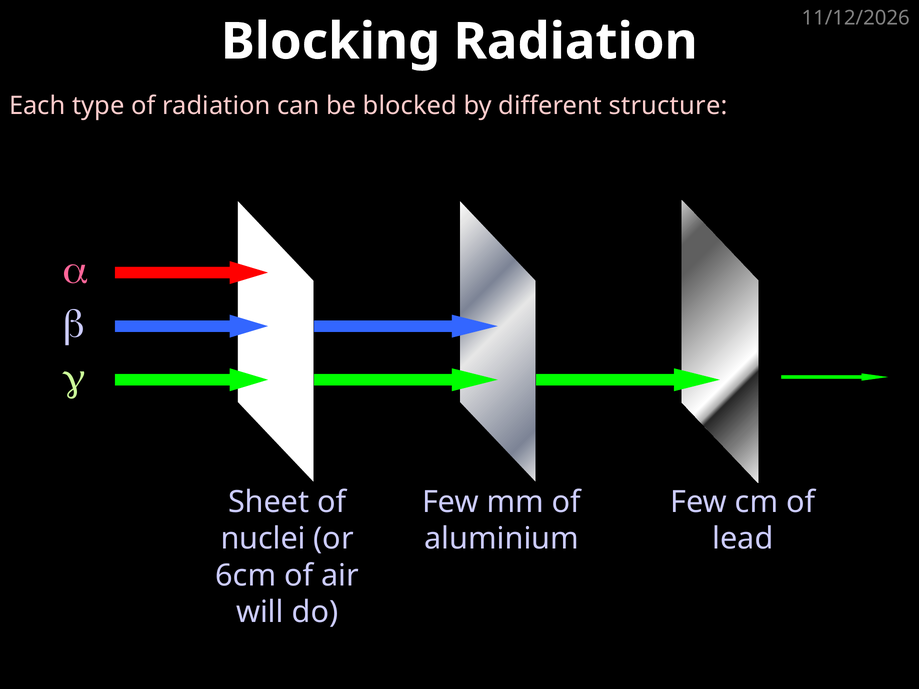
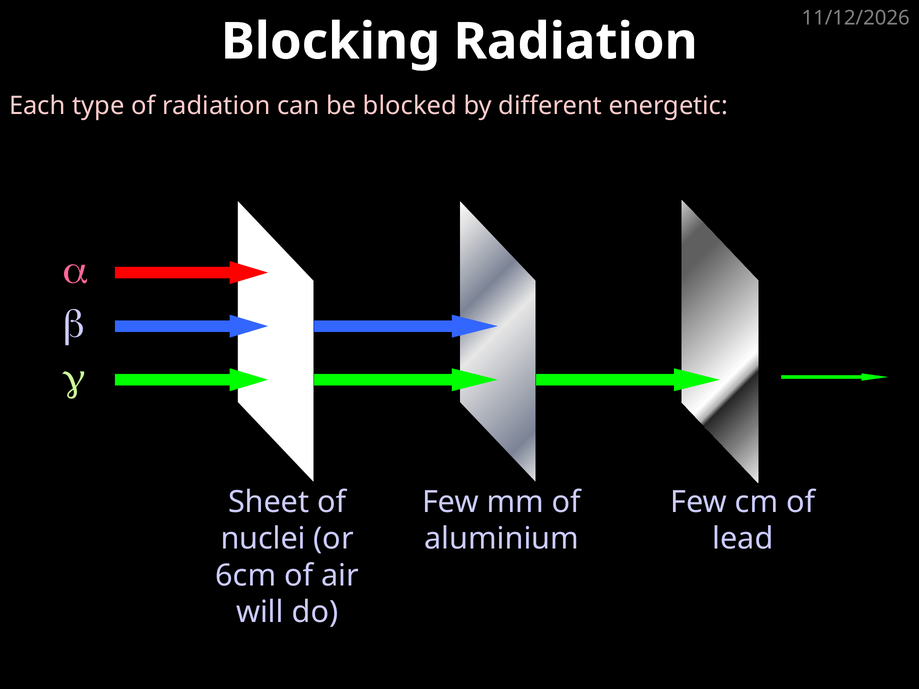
structure: structure -> energetic (668, 106)
